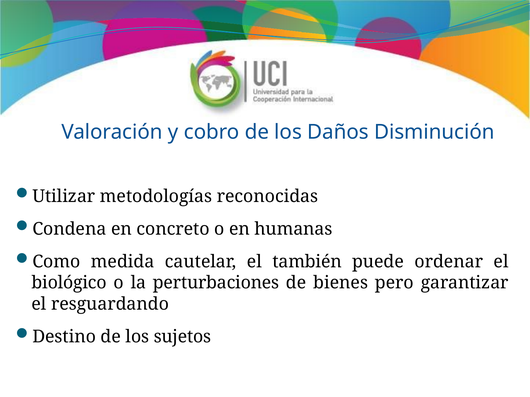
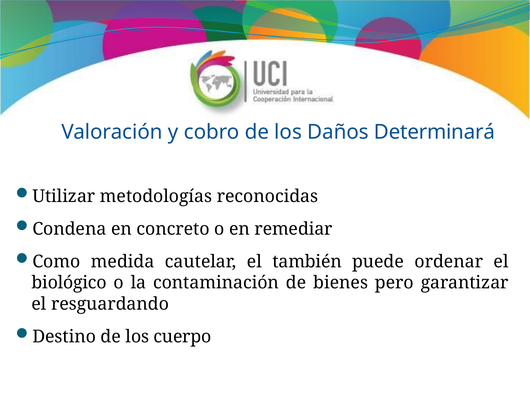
Disminución: Disminución -> Determinará (434, 132)
humanas: humanas -> remediar (293, 229)
perturbaciones: perturbaciones -> contaminación (216, 283)
sujetos: sujetos -> cuerpo (182, 337)
